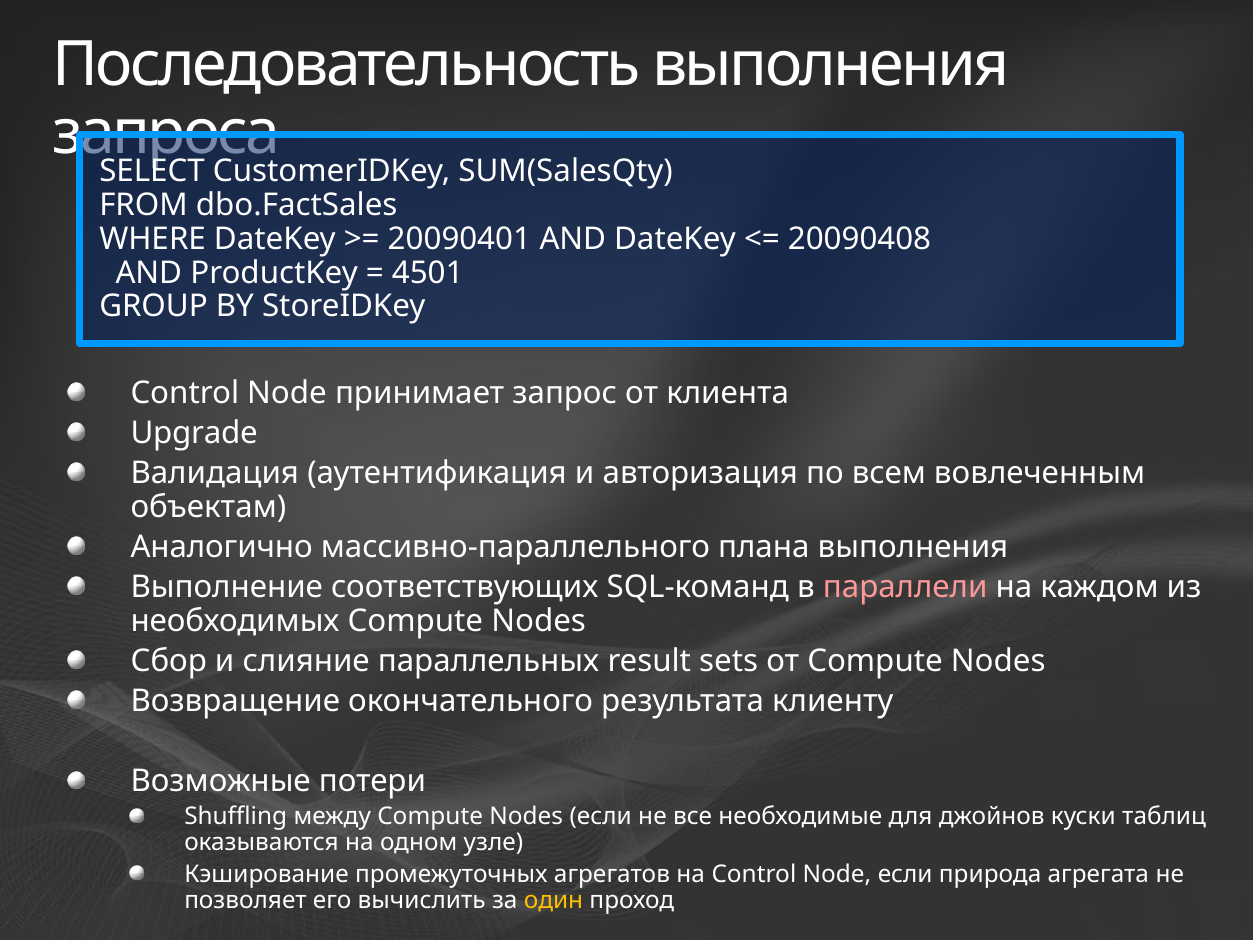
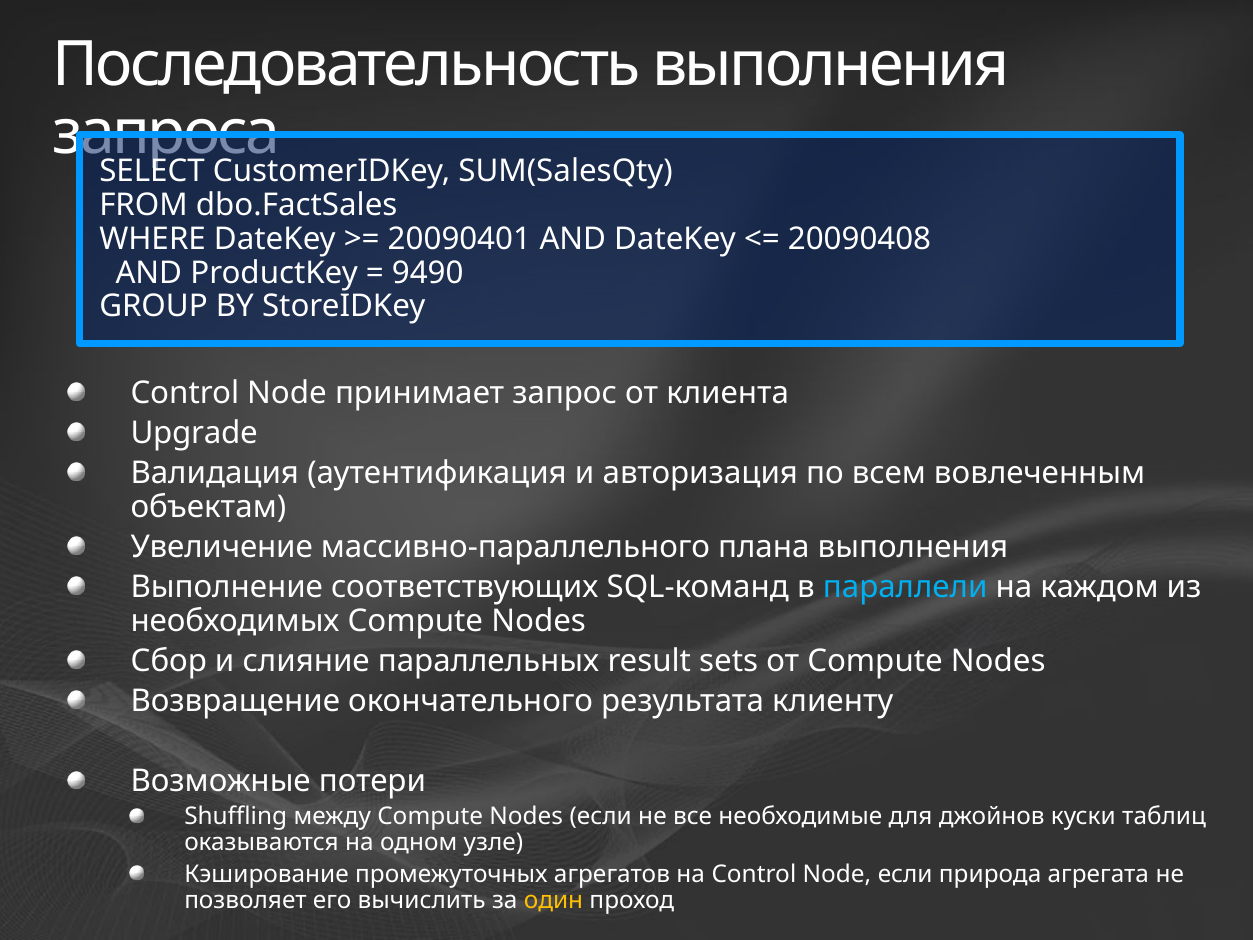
4501: 4501 -> 9490 (428, 273)
Аналогично: Аналогично -> Увеличение (222, 547)
параллели colour: pink -> light blue (905, 587)
